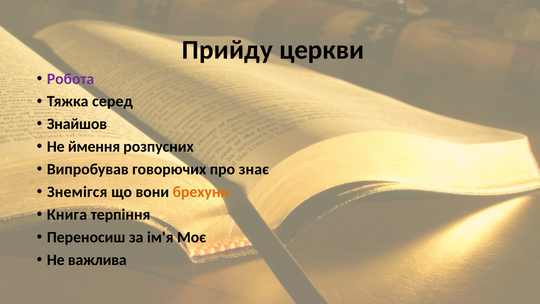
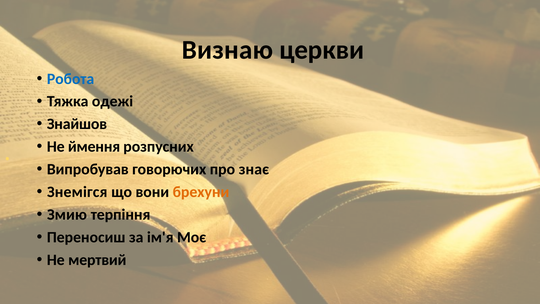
Прийду: Прийду -> Визнаю (227, 50)
Робота colour: purple -> blue (71, 79)
серед: серед -> одежі (113, 101)
Книга: Книга -> Змию (67, 214)
важлива: важлива -> мертвий (97, 260)
